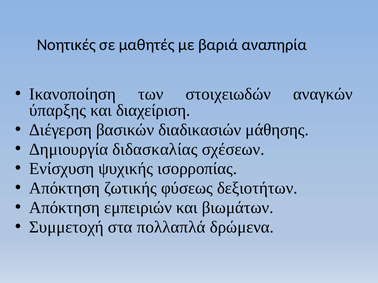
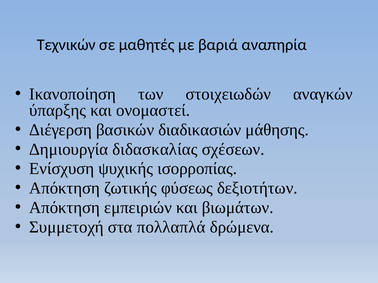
Νοητικές: Νοητικές -> Τεχνικών (66, 45)
διαχείριση: διαχείριση -> ονομαστεί (153, 110)
